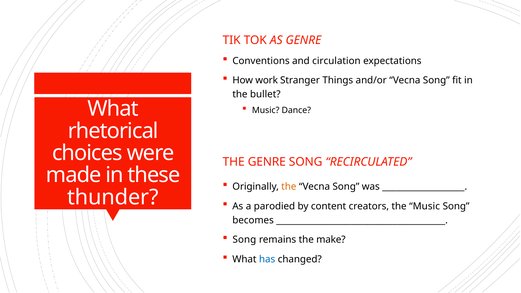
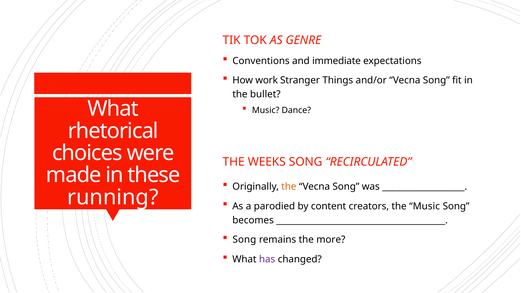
circulation: circulation -> immediate (336, 61)
THE GENRE: GENRE -> WEEKS (267, 162)
thunder: thunder -> running (113, 197)
make: make -> more (331, 240)
has colour: blue -> purple (267, 259)
